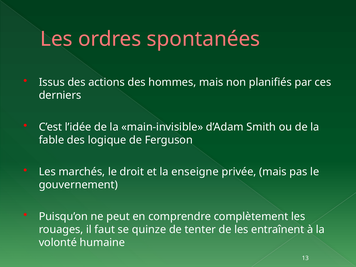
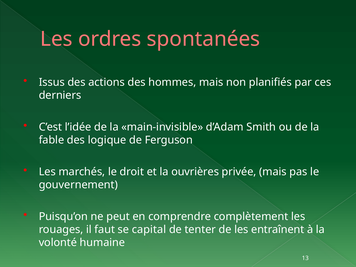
enseigne: enseigne -> ouvrières (195, 172)
quinze: quinze -> capital (149, 229)
